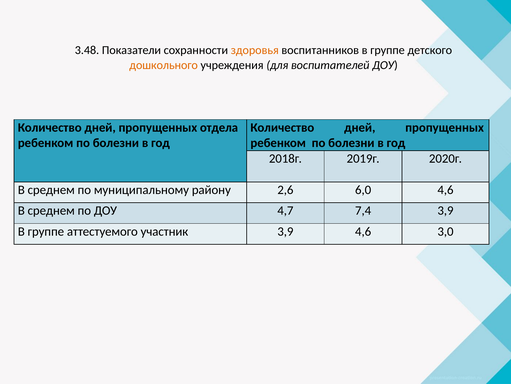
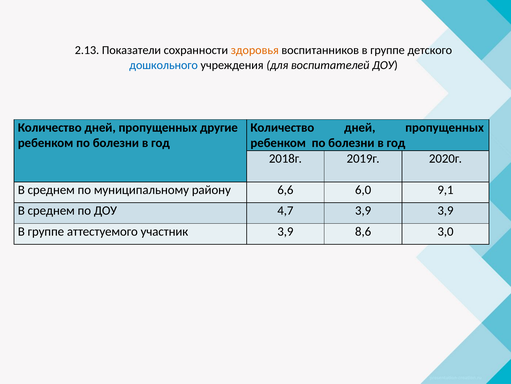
3.48: 3.48 -> 2.13 (87, 50)
дошкольного colour: orange -> blue (164, 65)
отдела: отдела -> другие (219, 127)
2,6: 2,6 -> 6,6 (285, 190)
6,0 4,6: 4,6 -> 9,1 (445, 190)
4,7 7,4: 7,4 -> 3,9 (363, 210)
3,9 4,6: 4,6 -> 8,6 (363, 231)
